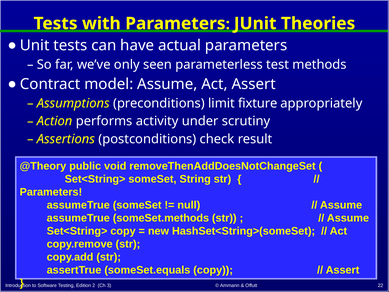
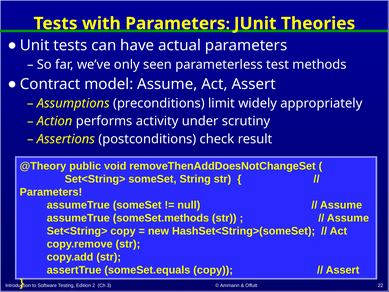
fixture: fixture -> widely (258, 103)
